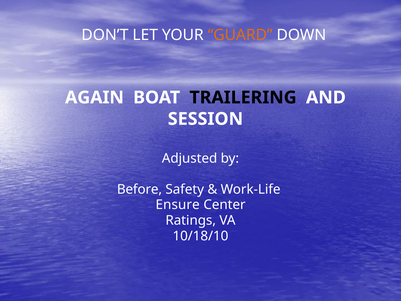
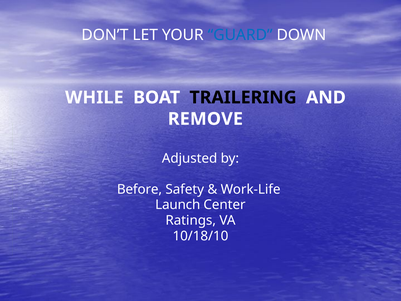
GUARD colour: orange -> blue (240, 35)
AGAIN: AGAIN -> WHILE (94, 97)
SESSION: SESSION -> REMOVE (205, 119)
Ensure: Ensure -> Launch (178, 205)
